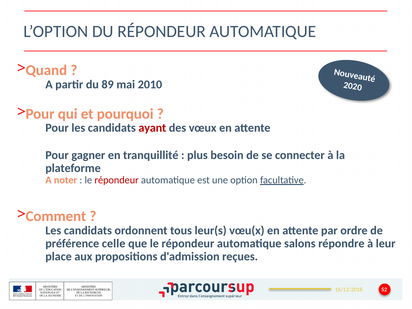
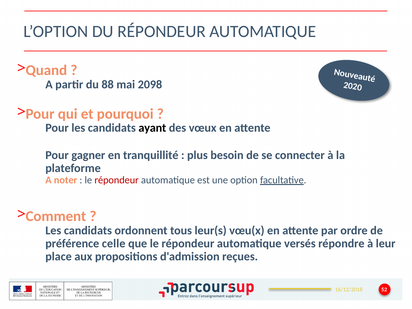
89: 89 -> 88 (108, 84)
2010: 2010 -> 2098 (150, 84)
ayant colour: red -> black (152, 128)
salons: salons -> versés (300, 243)
